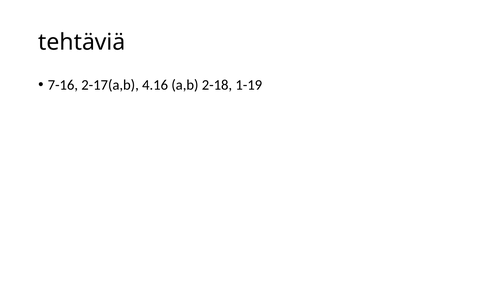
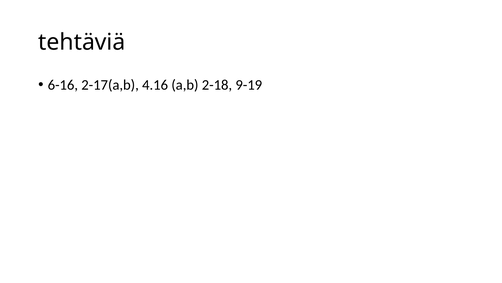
7-16: 7-16 -> 6-16 (63, 85)
1-19: 1-19 -> 9-19 (249, 85)
